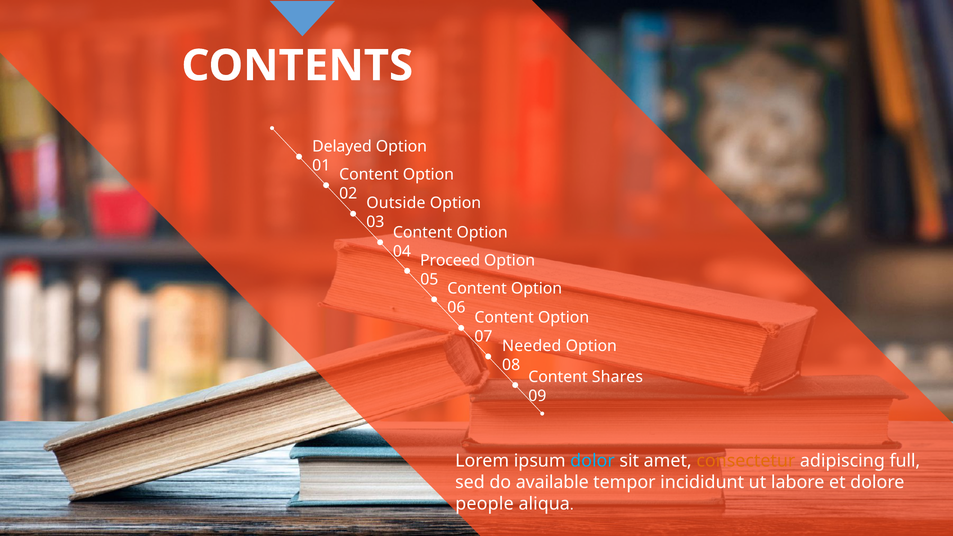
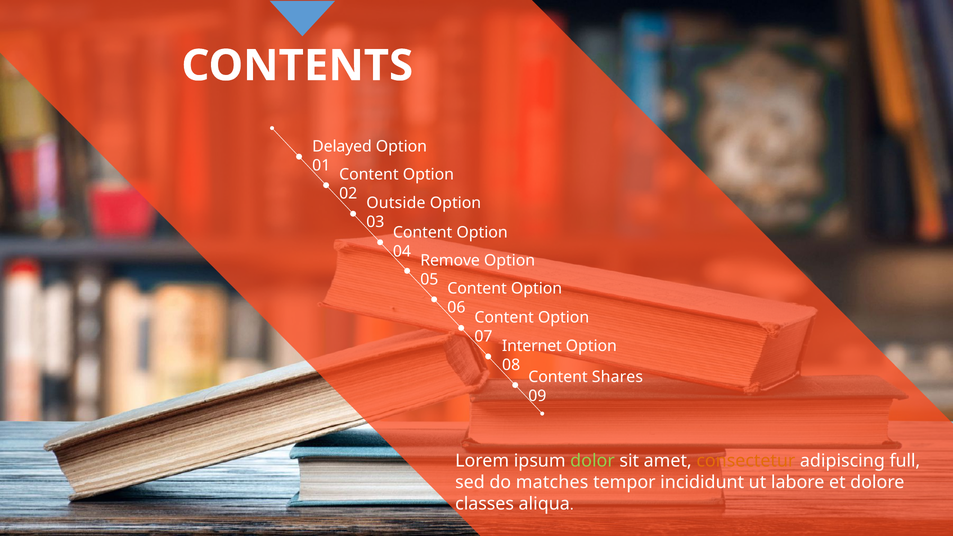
Proceed: Proceed -> Remove (450, 261)
Needed: Needed -> Internet (532, 346)
dolor colour: light blue -> light green (593, 461)
available: available -> matches (552, 482)
people: people -> classes (485, 504)
